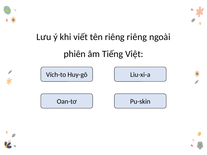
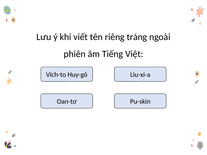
riêng riêng: riêng -> tráng (137, 37)
